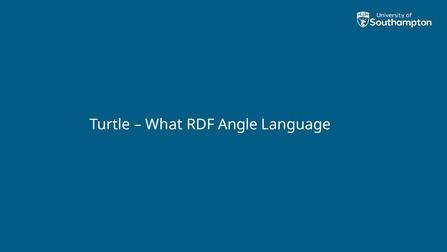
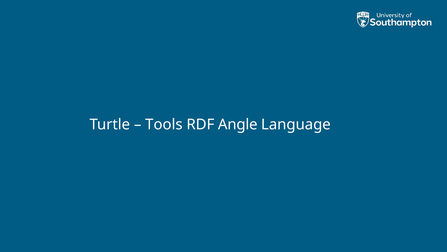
What: What -> Tools (164, 124)
